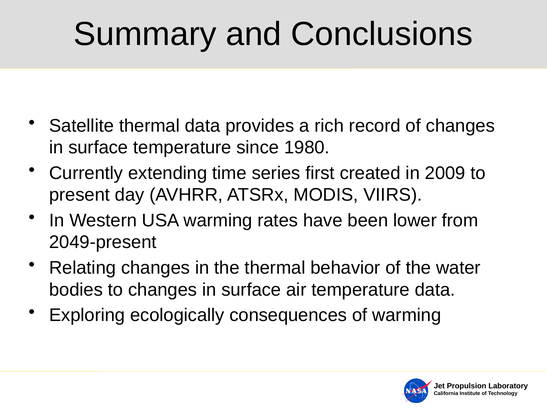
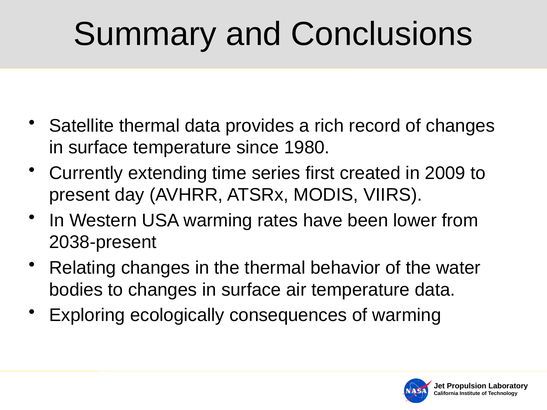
2049-present: 2049-present -> 2038-present (103, 242)
